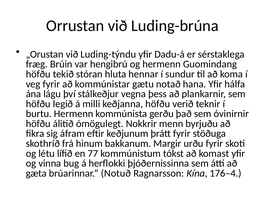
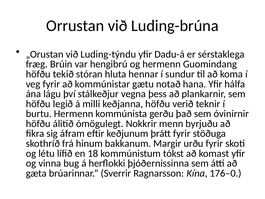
77: 77 -> 18 (93, 153)
Notuð: Notuð -> Sverrir (116, 173)
176–4: 176–4 -> 176–0 (226, 173)
